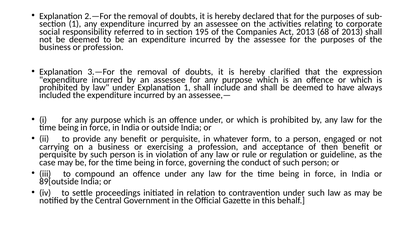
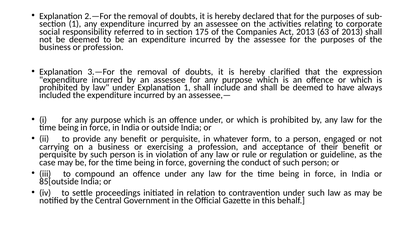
195: 195 -> 175 (202, 32)
68: 68 -> 63 (323, 32)
then: then -> their (330, 147)
89[outside: 89[outside -> 85[outside (59, 181)
